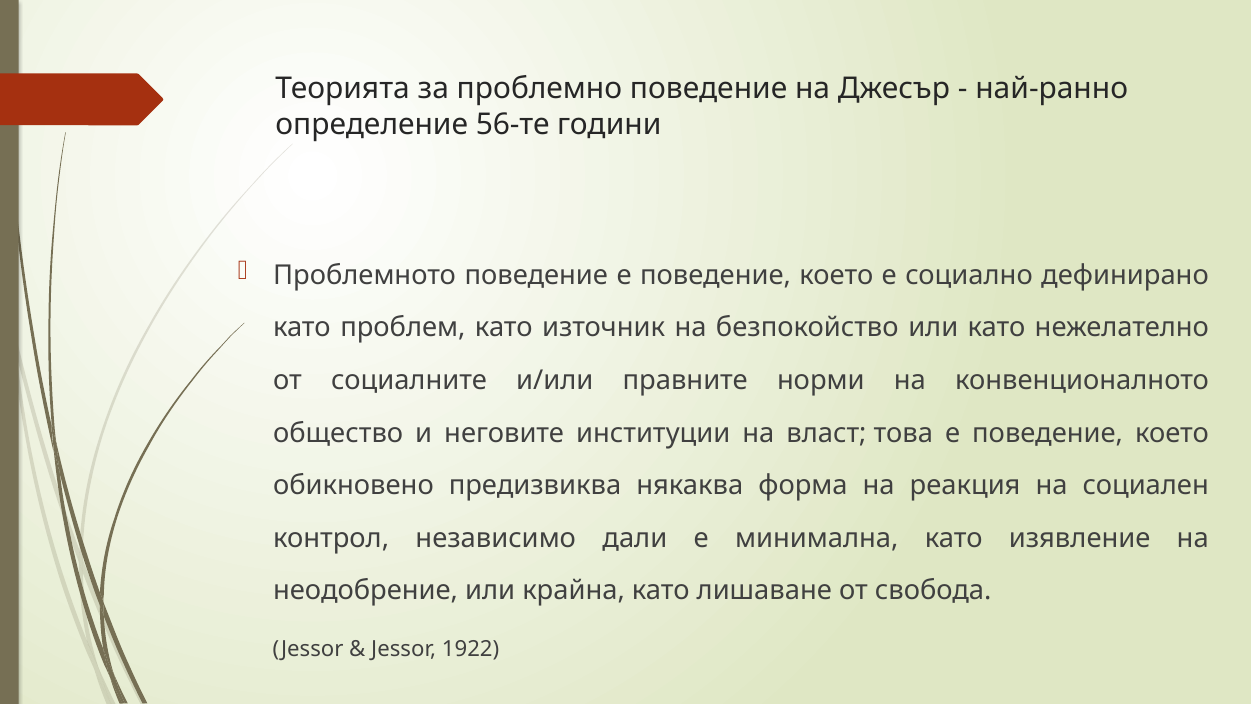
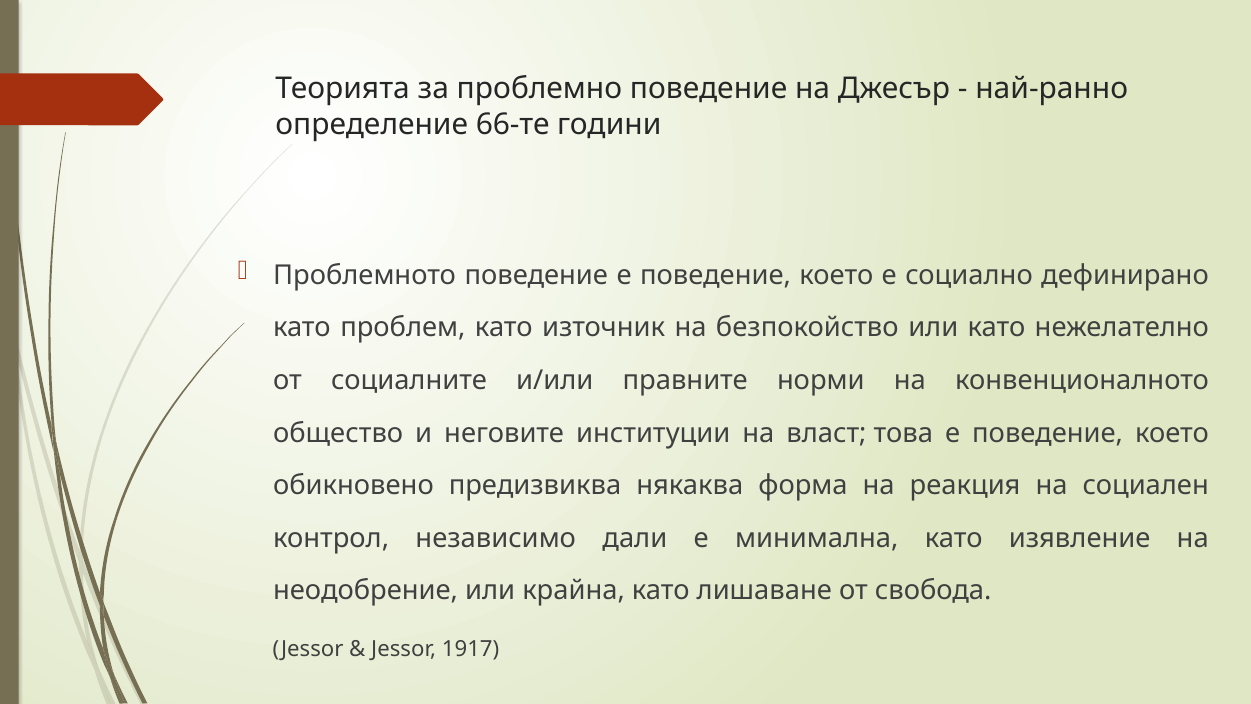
56-те: 56-те -> 66-те (513, 125)
1922: 1922 -> 1917 (471, 649)
